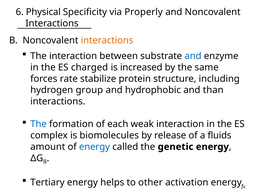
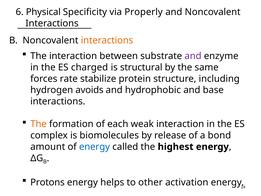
and colour: blue -> purple (193, 56)
increased: increased -> structural (141, 67)
group: group -> avoids (89, 90)
than: than -> base (213, 90)
The colour: blue -> orange (39, 124)
fluids: fluids -> bond (219, 135)
genetic: genetic -> highest (176, 147)
Tertiary: Tertiary -> Protons (47, 182)
